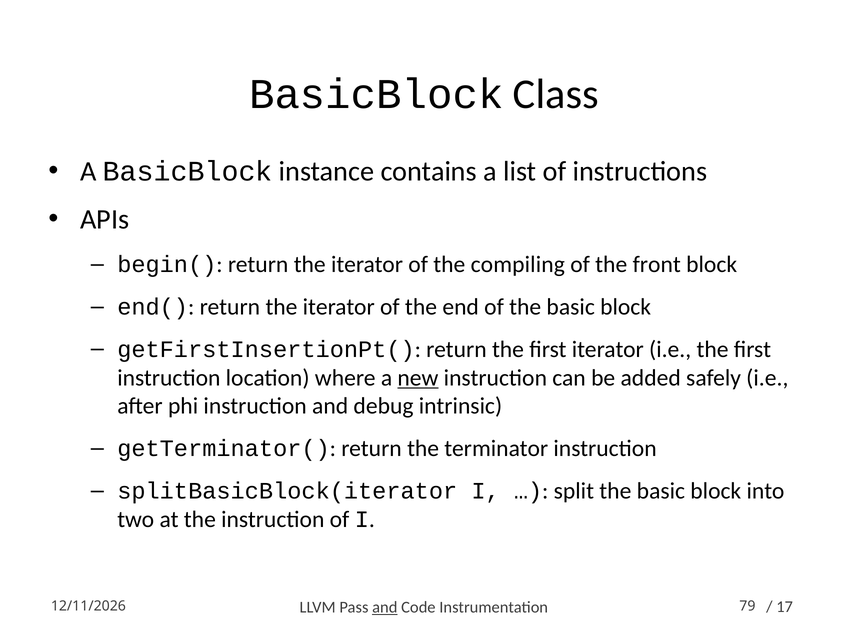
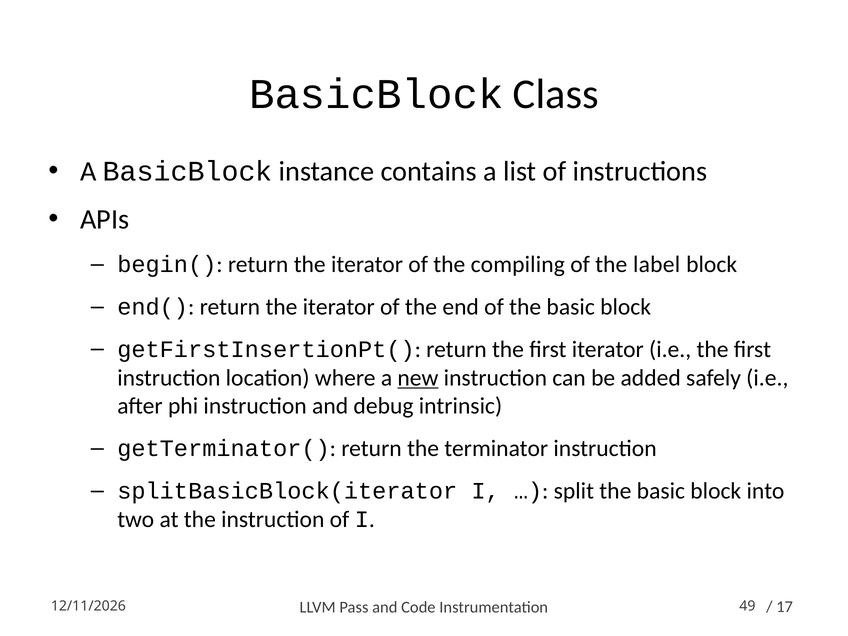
front: front -> label (657, 265)
and underline: present -> none (385, 607)
79: 79 -> 49 (747, 606)
